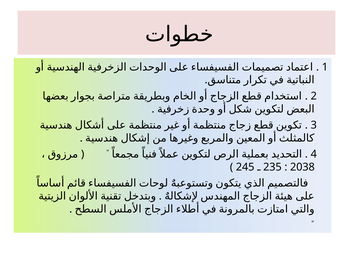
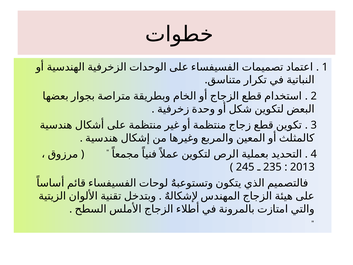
2038: 2038 -> 2013 (302, 167)
